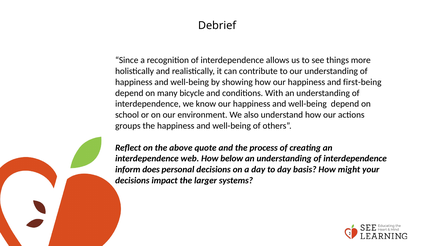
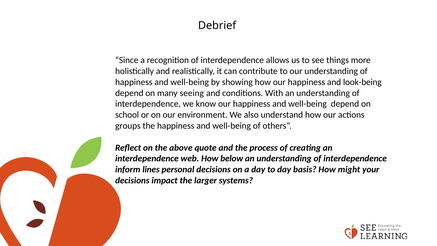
first-being: first-being -> look-being (362, 82)
bicycle: bicycle -> seeing (192, 93)
does: does -> lines (151, 169)
